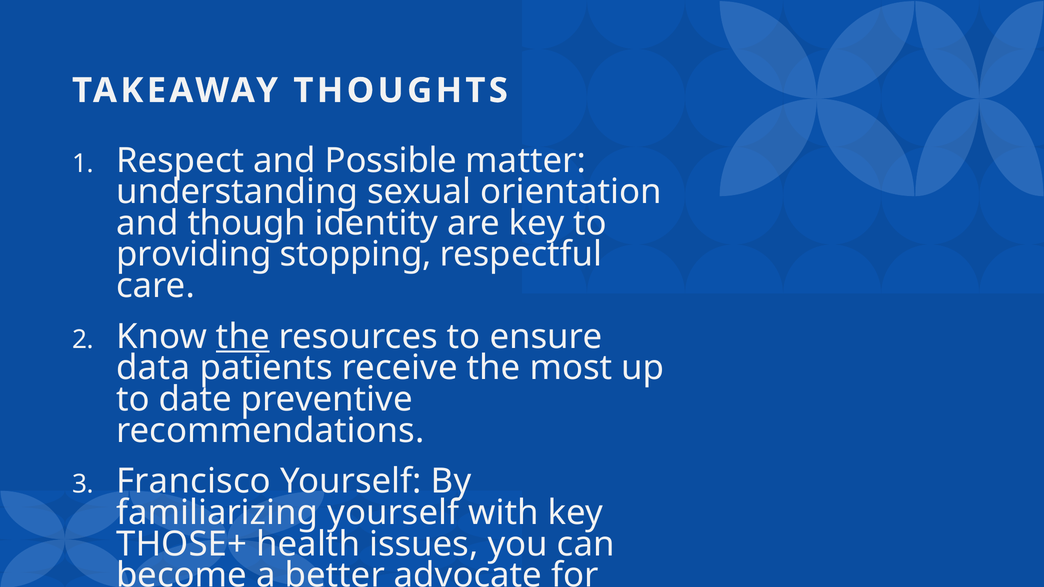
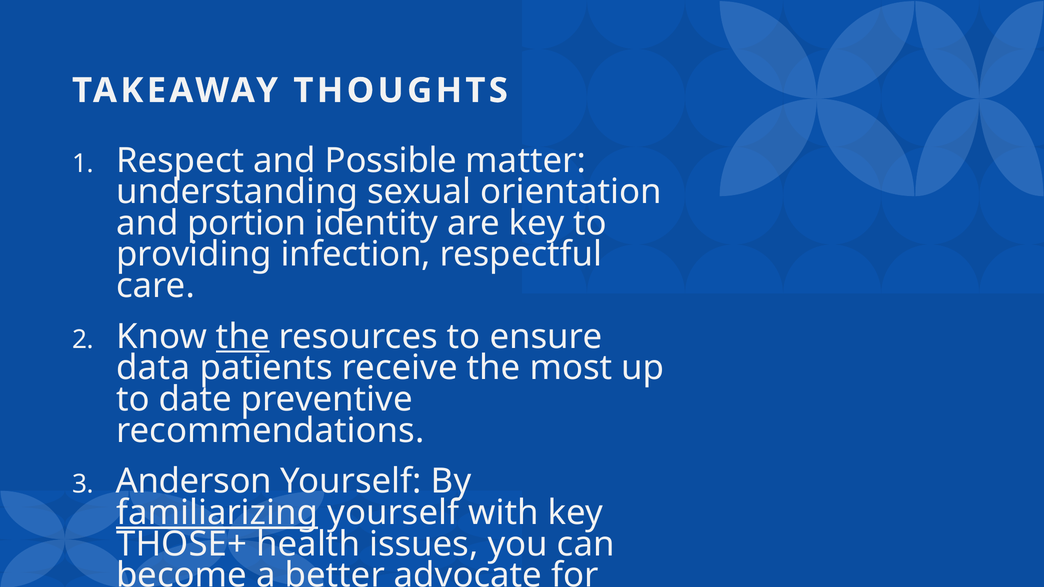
though: though -> portion (247, 223)
stopping: stopping -> infection (356, 255)
Francisco: Francisco -> Anderson (194, 482)
familiarizing underline: none -> present (217, 513)
